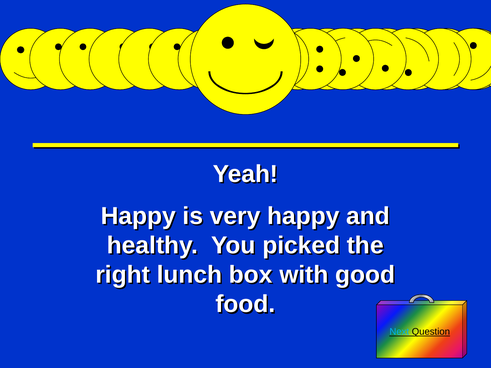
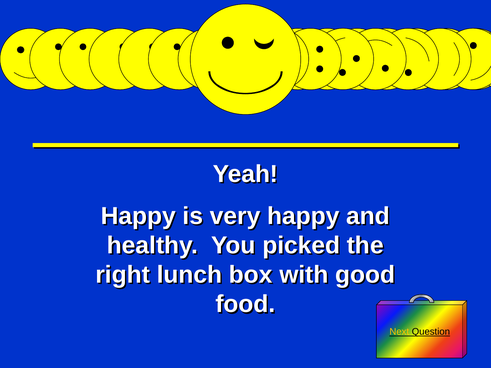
Next colour: light blue -> yellow (399, 332)
